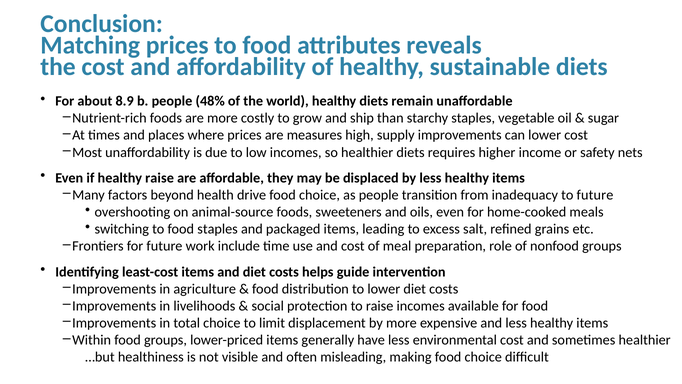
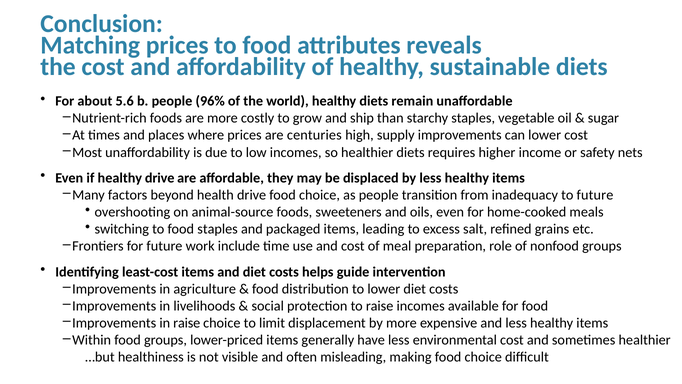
8.9: 8.9 -> 5.6 (125, 101)
48%: 48% -> 96% (210, 101)
measures: measures -> centuries (314, 135)
healthy raise: raise -> drive (160, 178)
in total: total -> raise (187, 323)
